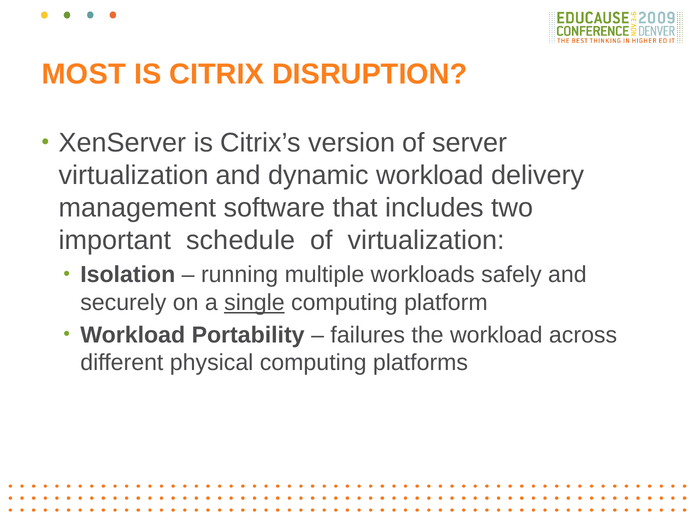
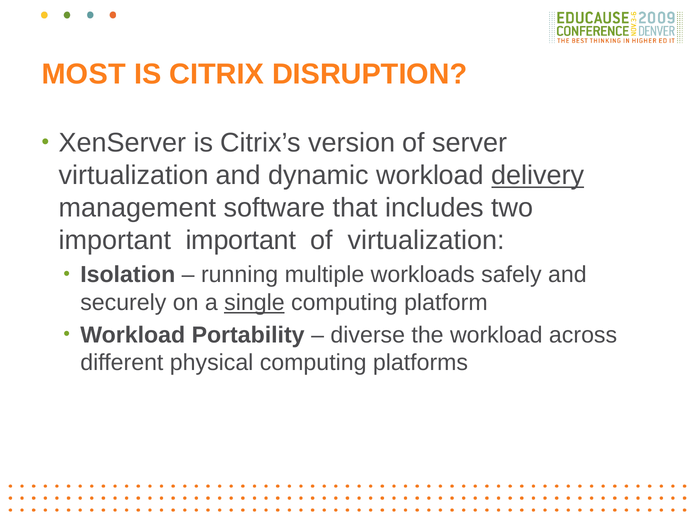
delivery underline: none -> present (538, 175)
important schedule: schedule -> important (241, 240)
failures: failures -> diverse (368, 335)
